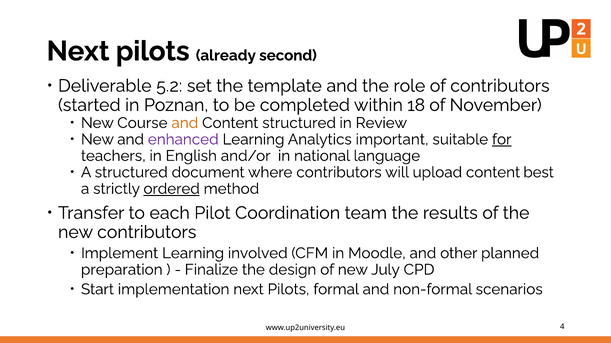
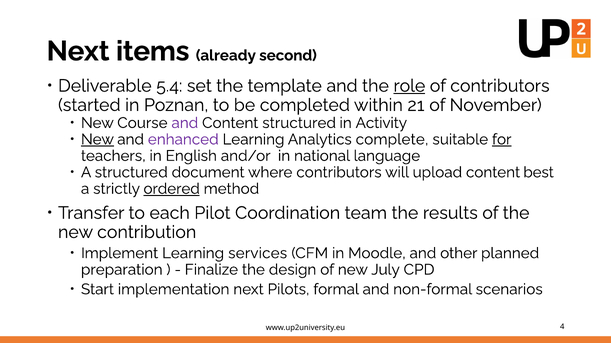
pilots: pilots -> items (153, 51)
5.2: 5.2 -> 5.4 (169, 86)
role underline: none -> present (409, 86)
18: 18 -> 21 (416, 105)
and colour: orange -> purple (185, 123)
Review: Review -> Activity (381, 123)
New underline: none -> present (97, 140)
important: important -> complete (392, 140)
new contributors: contributors -> contribution (147, 233)
involved: involved -> services (258, 254)
